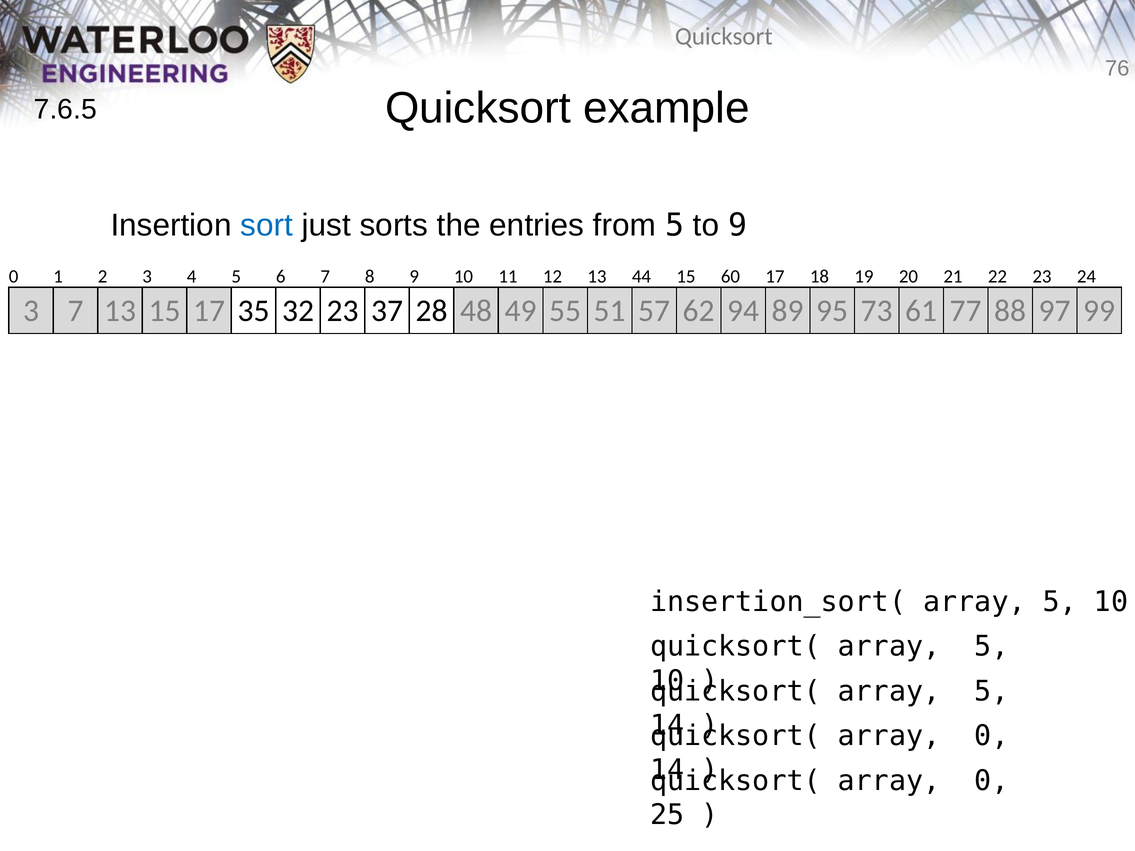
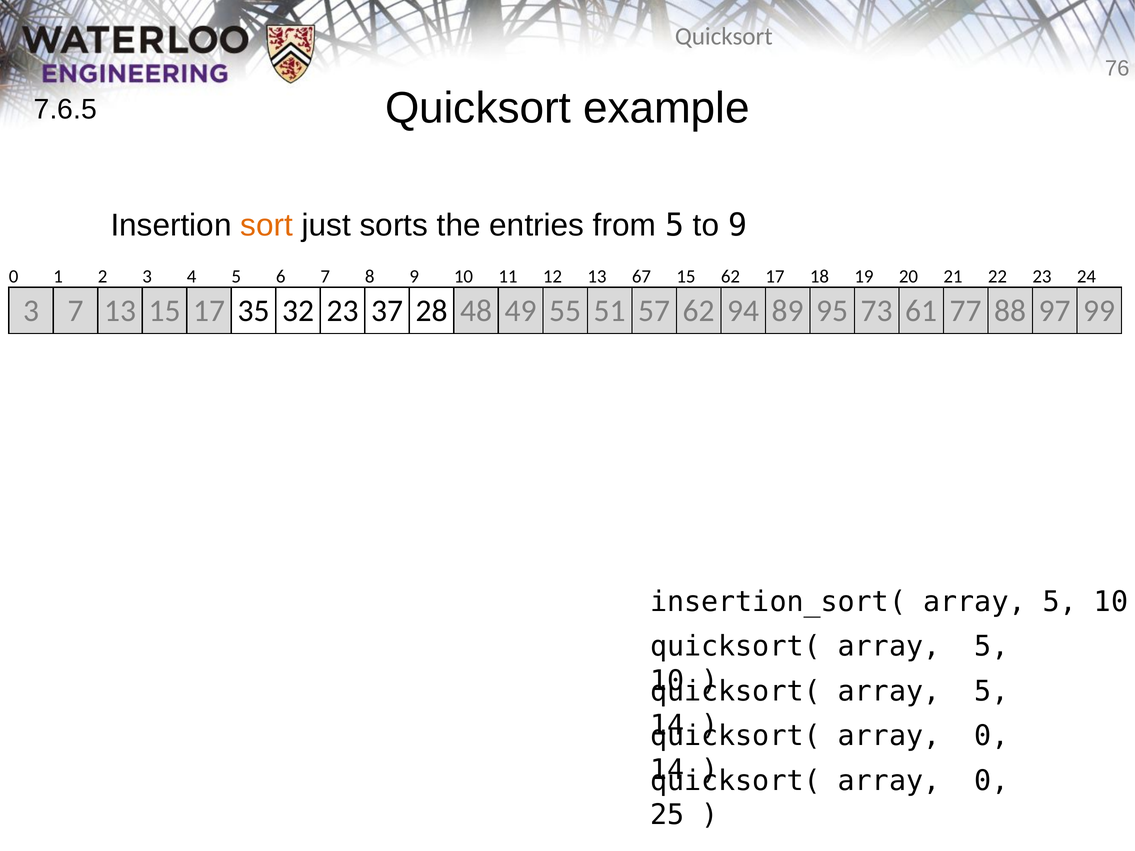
sort colour: blue -> orange (267, 225)
44: 44 -> 67 (641, 276)
15 60: 60 -> 62 (730, 276)
